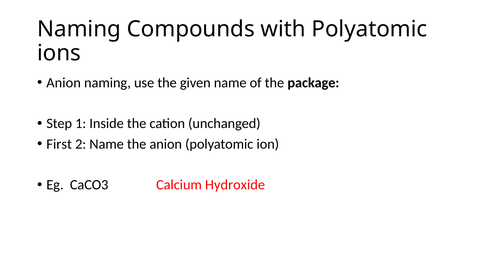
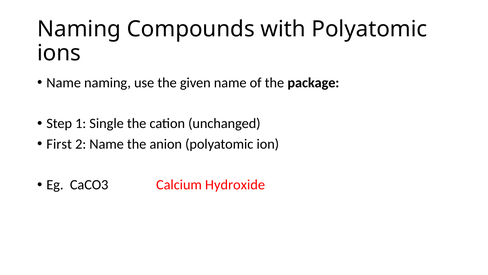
Anion: Anion -> Name (64, 82)
Inside: Inside -> Single (107, 123)
